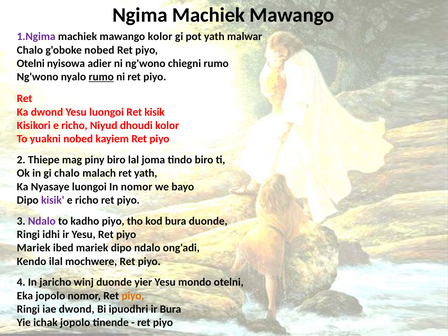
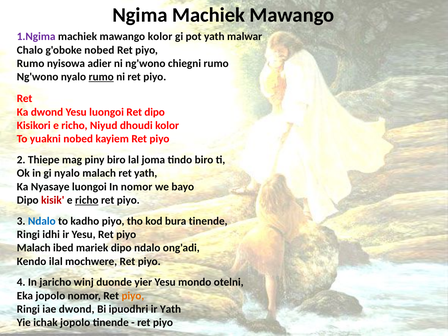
Otelni: Otelni -> Rumo (31, 64)
Ret kisik: kisik -> dipo (155, 112)
gi chalo: chalo -> nyalo (67, 173)
kisik colour: purple -> red (53, 200)
richo underline: none -> present (87, 200)
Ndalo colour: purple -> blue (42, 221)
bura duonde: duonde -> tinende (208, 221)
Mariek: Mariek -> Malach (34, 248)
ir Bura: Bura -> Yath (171, 309)
